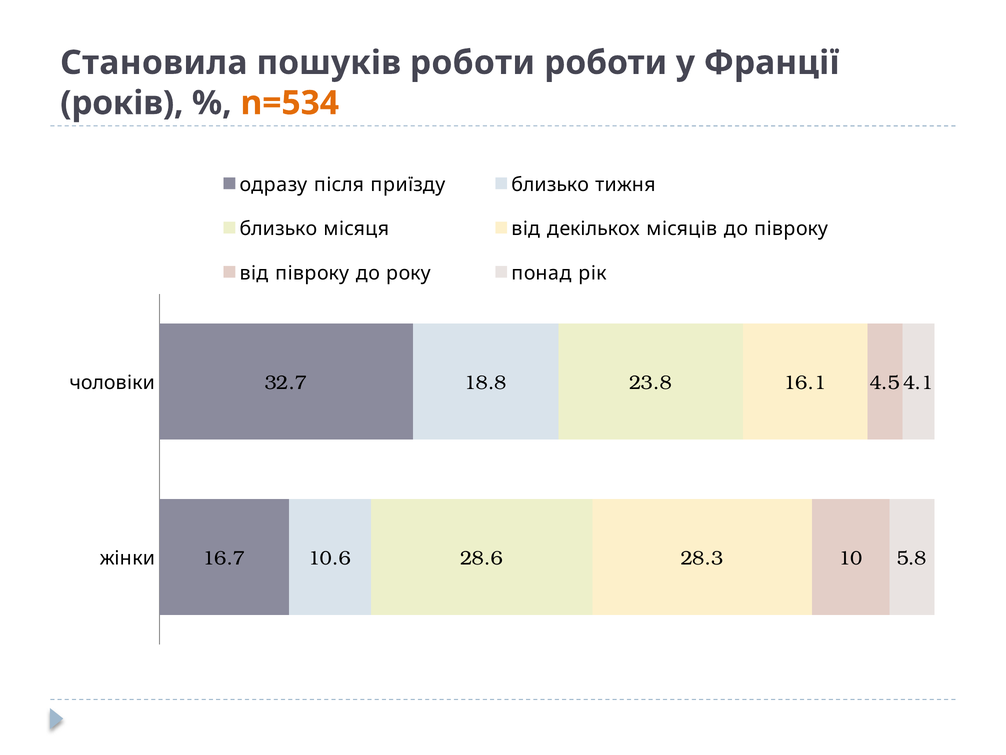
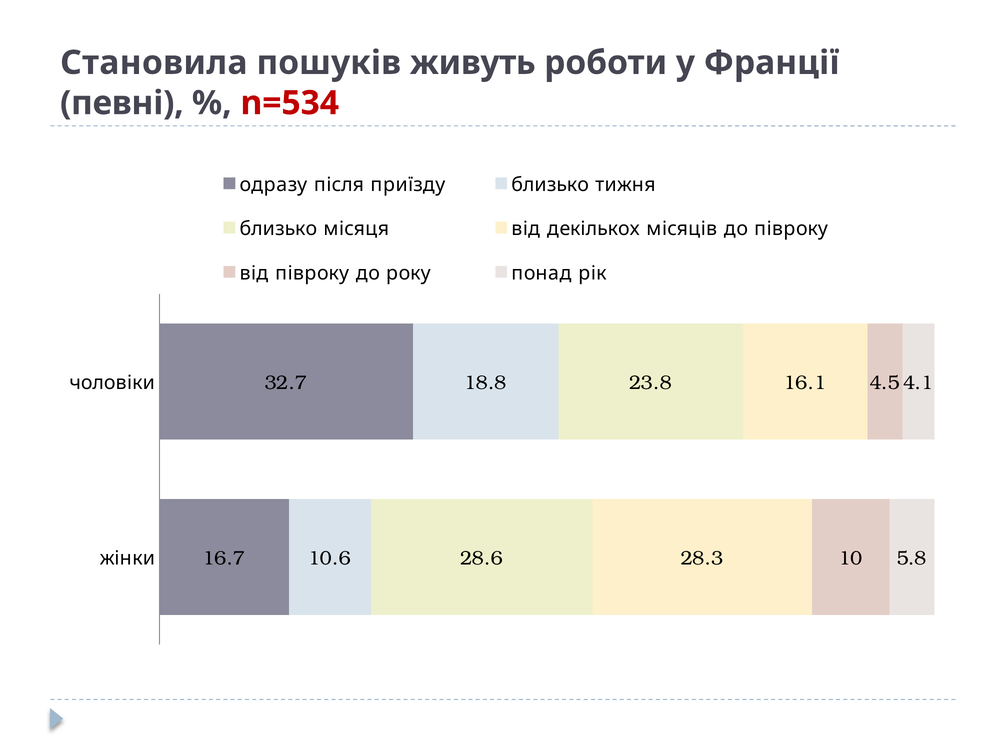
пошуків роботи: роботи -> живуть (473, 63)
років: років -> певні (122, 103)
n=534 colour: orange -> red (290, 103)
